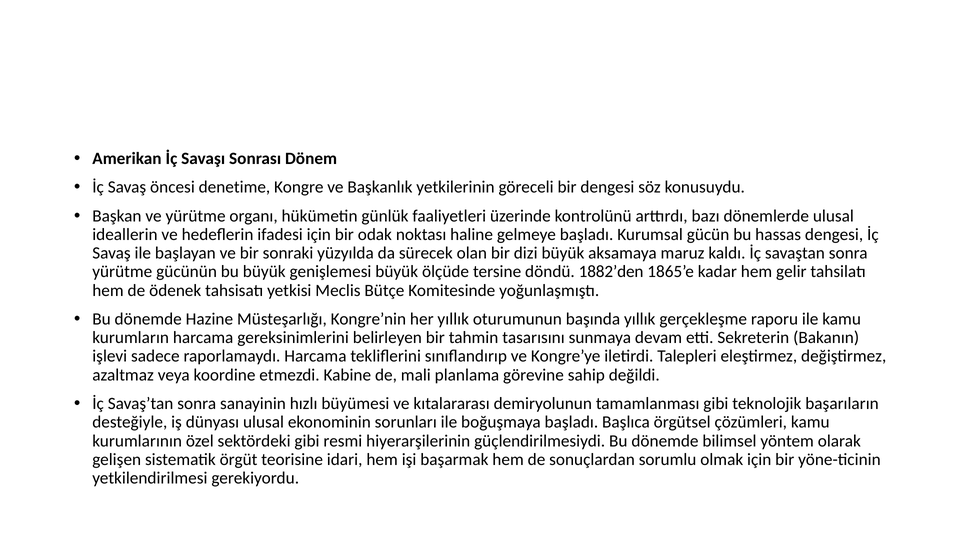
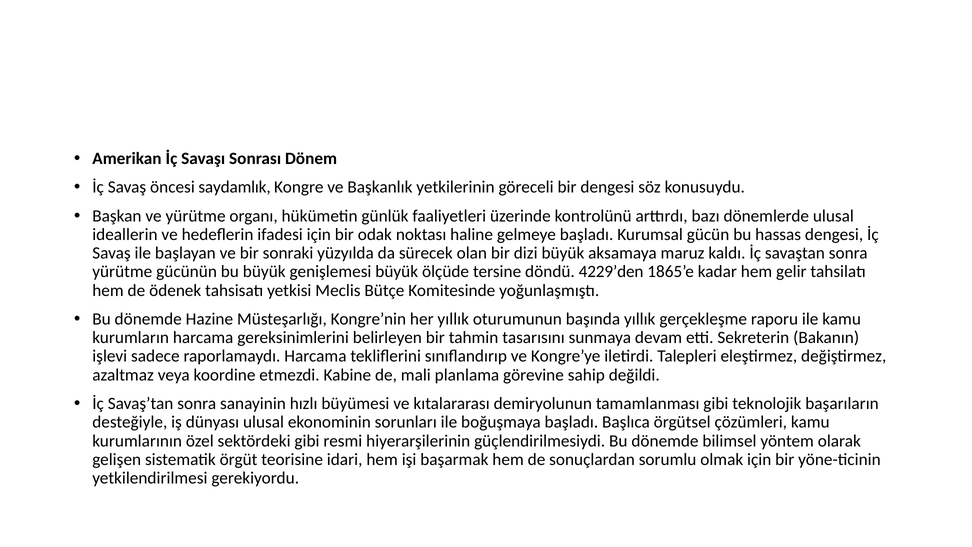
denetime: denetime -> saydamlık (235, 187)
1882’den: 1882’den -> 4229’den (611, 272)
